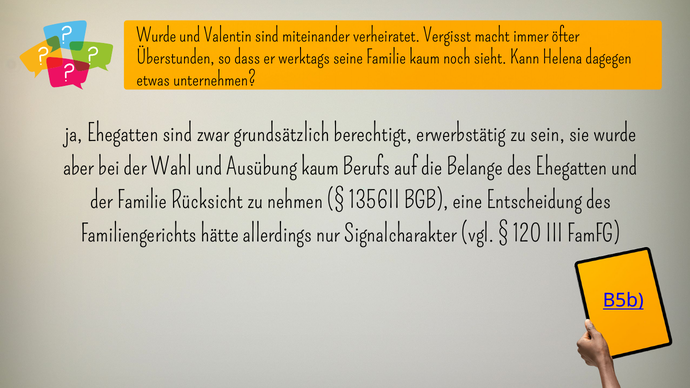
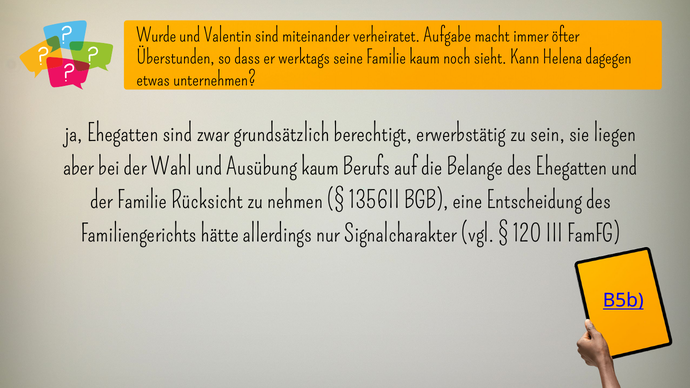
Vergisst: Vergisst -> Aufgabe (447, 36)
sie wurde: wurde -> liegen (615, 133)
